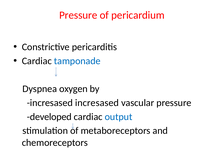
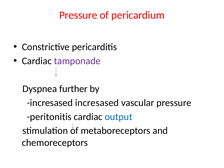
tamponade colour: blue -> purple (77, 61)
oxygen: oxygen -> further (73, 89)
developed: developed -> peritonitis (49, 117)
